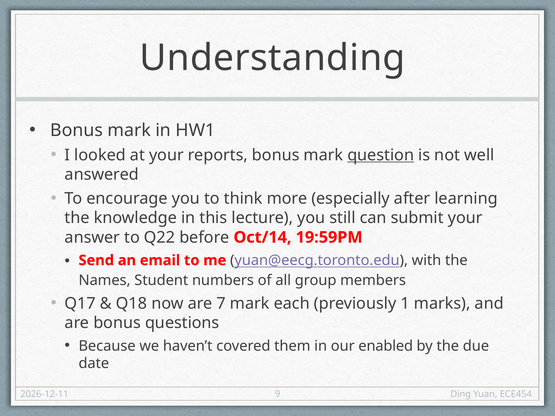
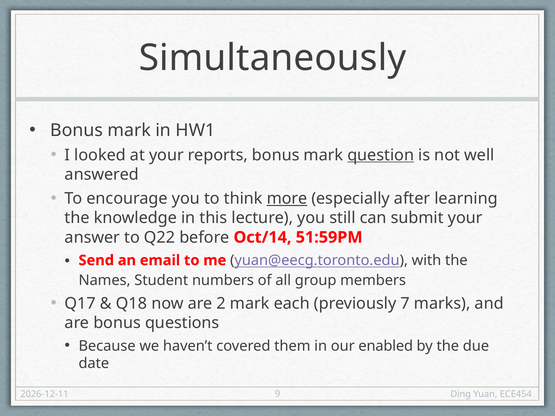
Understanding: Understanding -> Simultaneously (273, 58)
more underline: none -> present (287, 199)
19:59PM: 19:59PM -> 51:59PM (329, 237)
7: 7 -> 2 (221, 304)
1: 1 -> 7 (405, 304)
